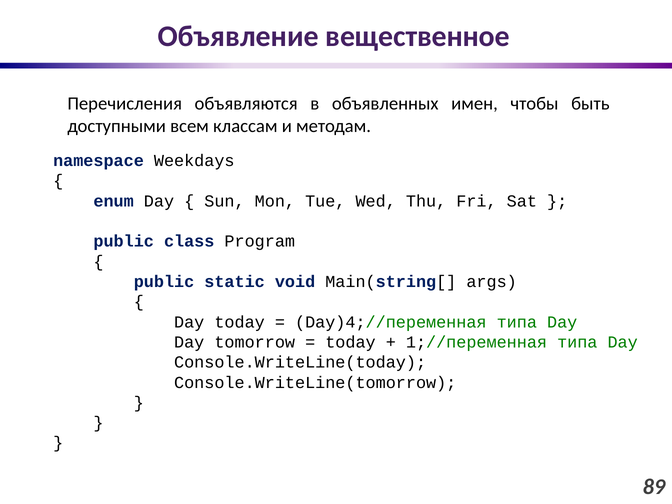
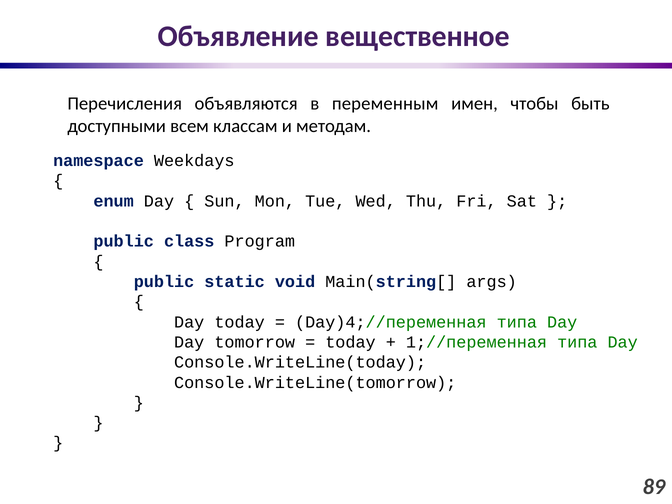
объявленных: объявленных -> переменным (385, 104)
